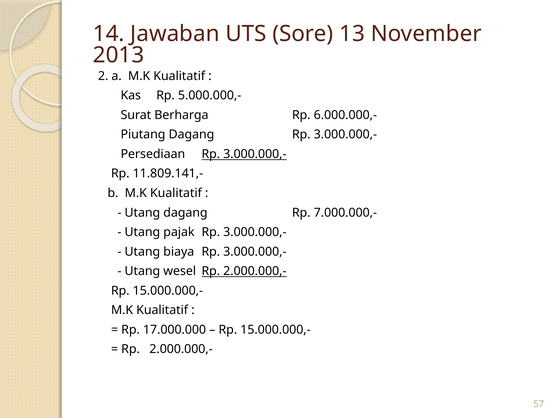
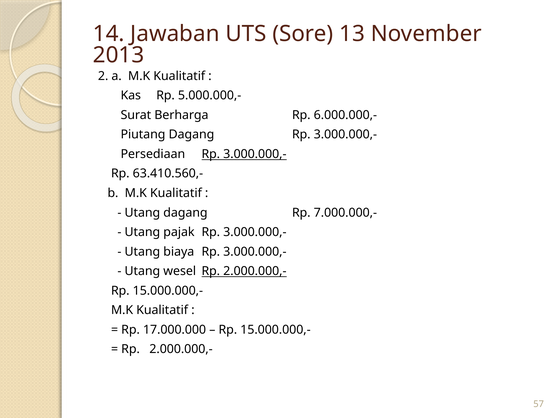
11.809.141,-: 11.809.141,- -> 63.410.560,- (168, 173)
